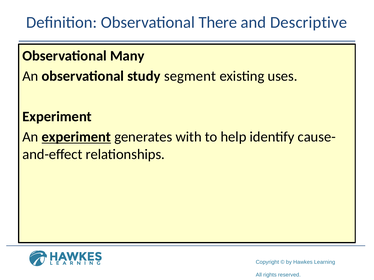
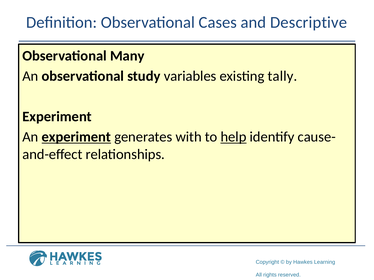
There: There -> Cases (218, 22)
segment: segment -> variables (190, 76)
uses: uses -> tally (282, 76)
help underline: none -> present (233, 137)
